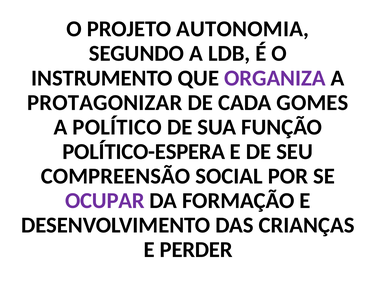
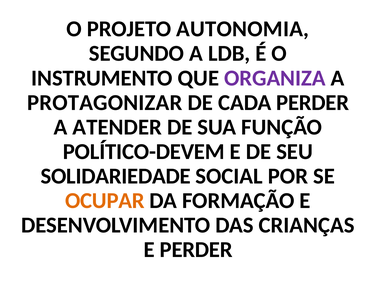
CADA GOMES: GOMES -> PERDER (313, 103)
POLÍTICO: POLÍTICO -> ATENDER (117, 127)
POLÍTICO-ESPERA: POLÍTICO-ESPERA -> POLÍTICO-DEVEM (144, 152)
COMPREENSÃO: COMPREENSÃO -> SOLIDARIEDADE (116, 176)
OCUPAR colour: purple -> orange (105, 201)
